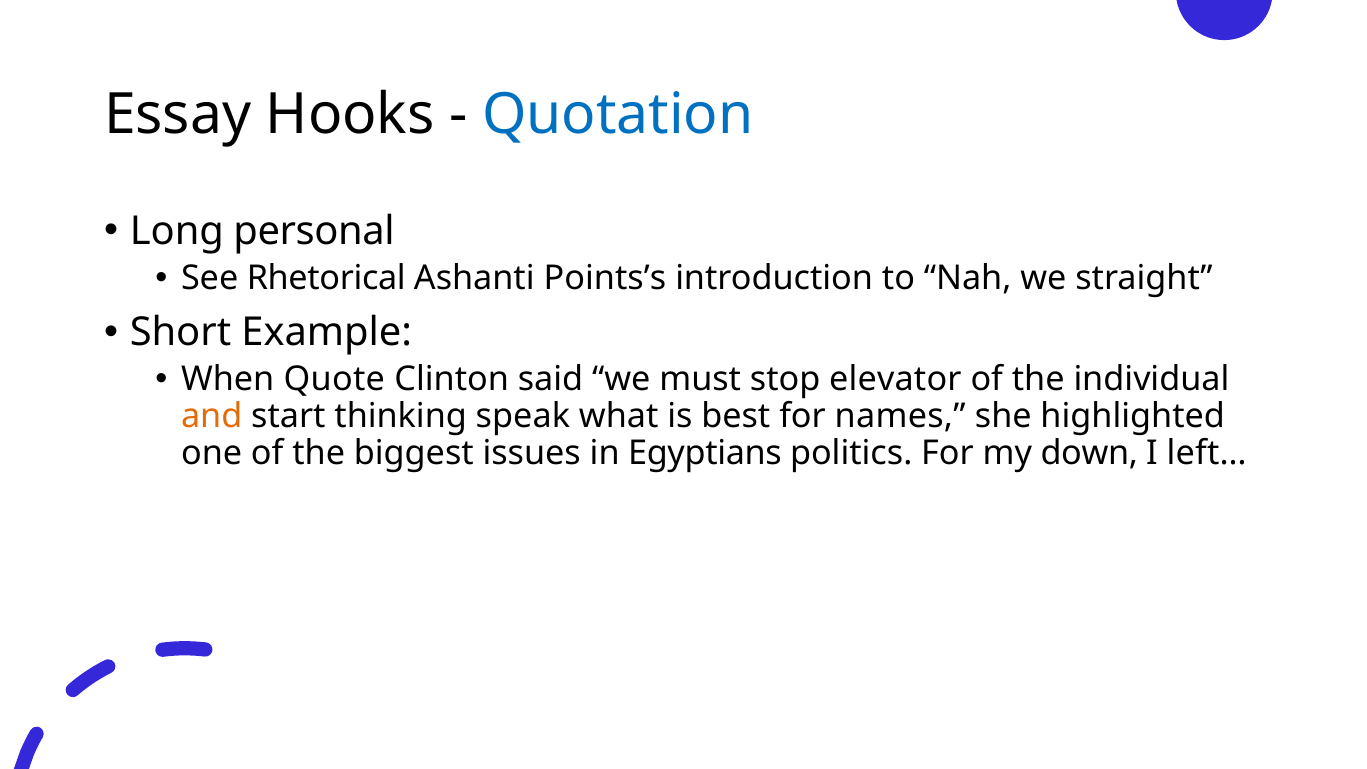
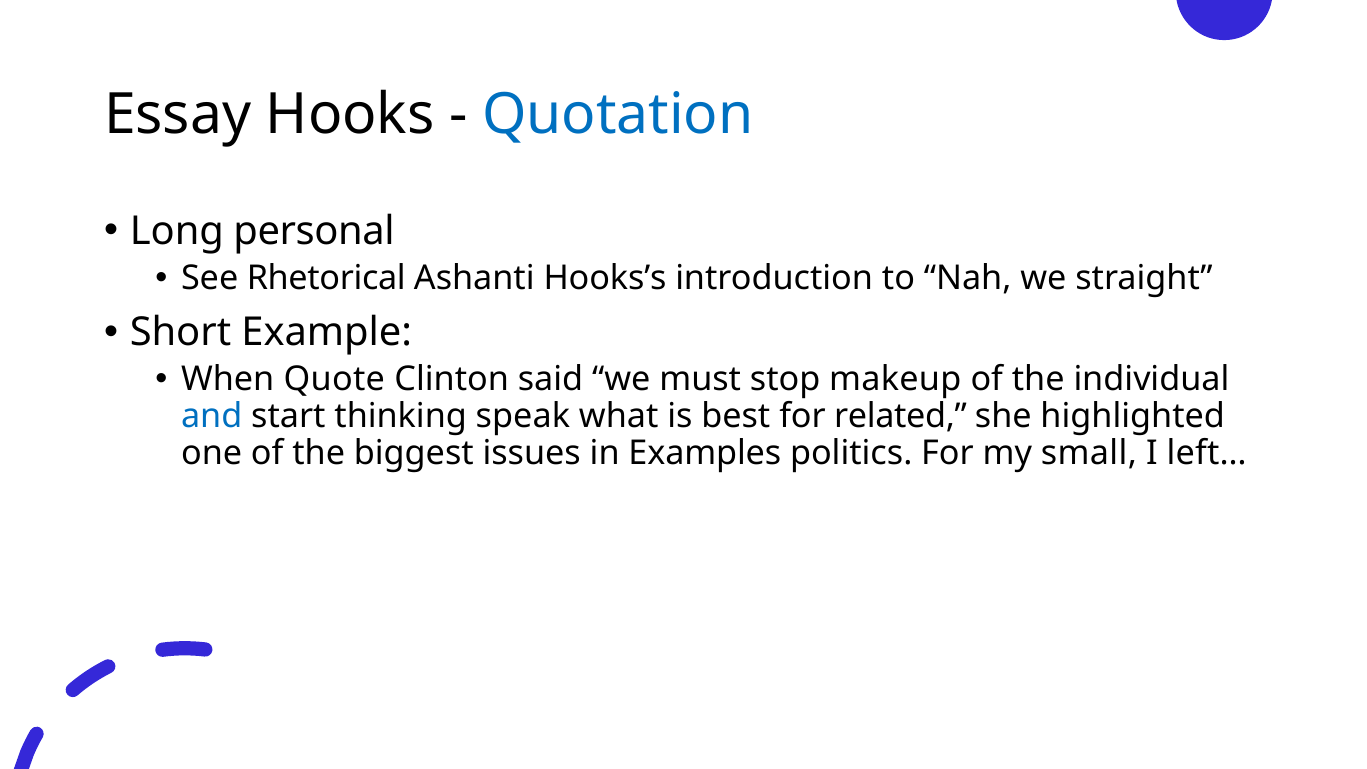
Points’s: Points’s -> Hooks’s (605, 278)
elevator: elevator -> makeup (895, 380)
and colour: orange -> blue (212, 416)
names: names -> related (901, 416)
Egyptians: Egyptians -> Examples (705, 453)
down: down -> small (1089, 453)
